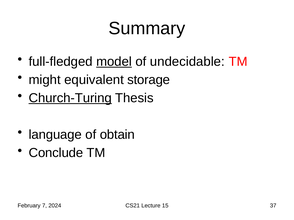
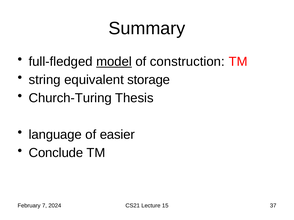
undecidable: undecidable -> construction (187, 62)
might: might -> string (45, 80)
Church-Turing underline: present -> none (70, 98)
obtain: obtain -> easier (117, 135)
